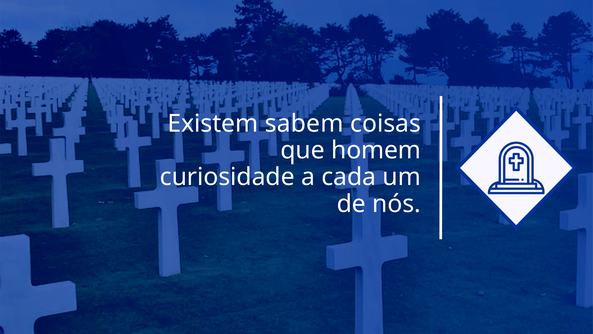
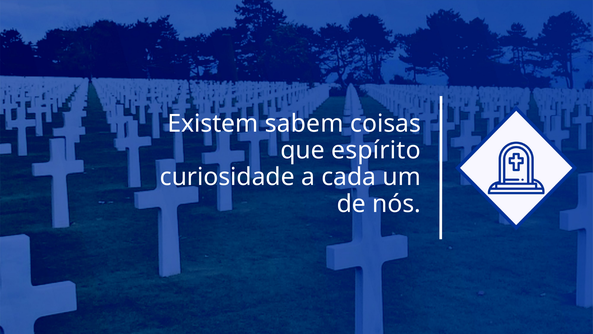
homem: homem -> espírito (376, 150)
